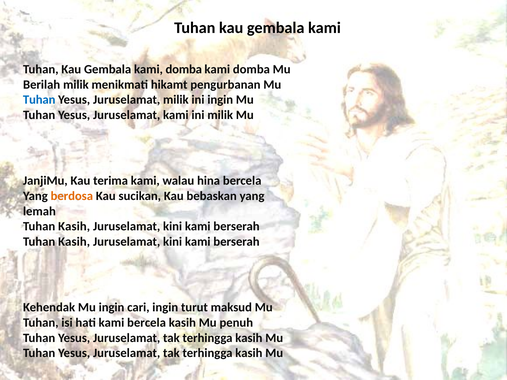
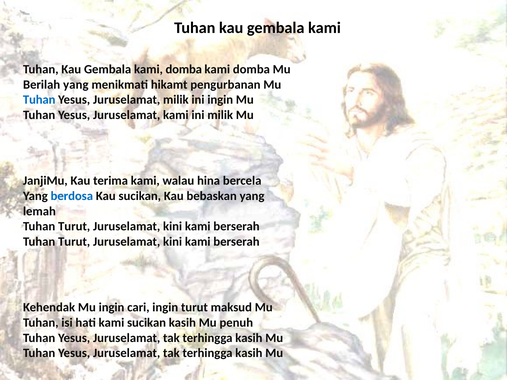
Berilah milik: milik -> yang (76, 85)
berdosa colour: orange -> blue (72, 196)
Kasih: Kasih -> Turut (74, 227)
Kasih: Kasih -> Turut (74, 242)
kami bercela: bercela -> sucikan (147, 323)
